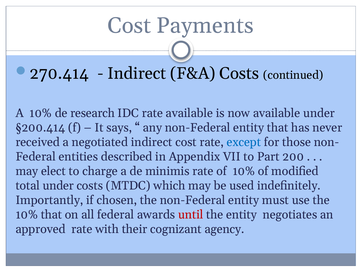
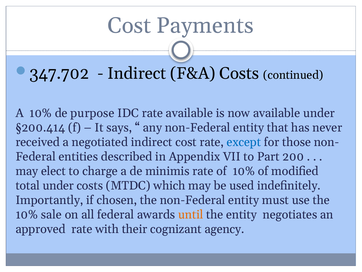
270.414: 270.414 -> 347.702 (59, 73)
research: research -> purpose (92, 113)
10% that: that -> sale (51, 214)
until colour: red -> orange (191, 214)
